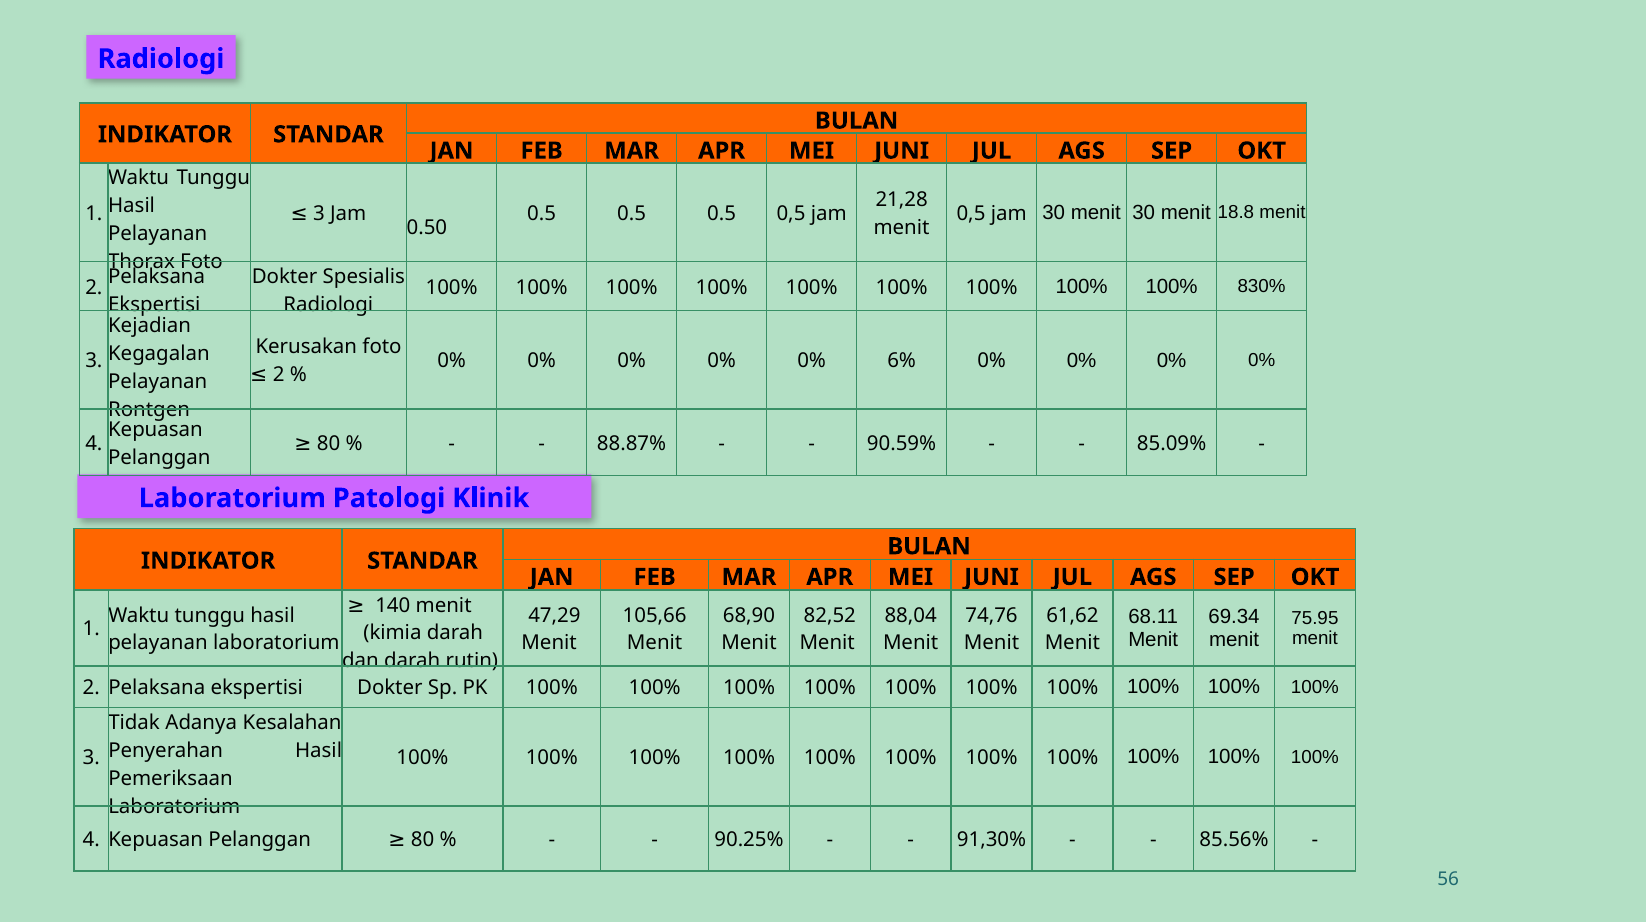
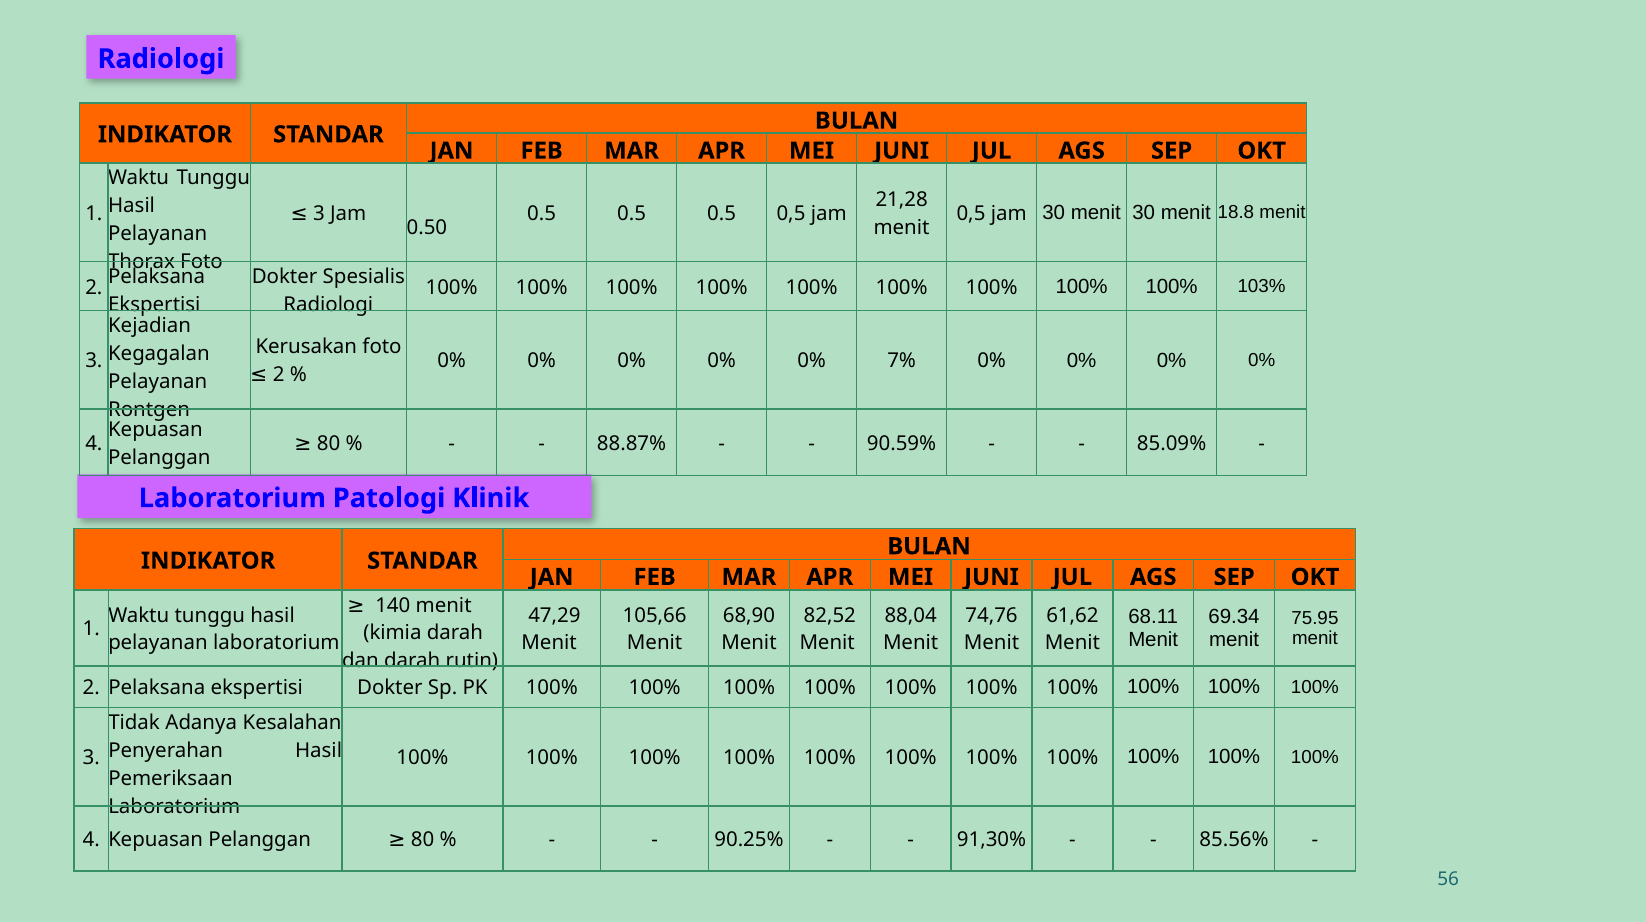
830%: 830% -> 103% (1262, 287)
6%: 6% -> 7% (902, 361)
